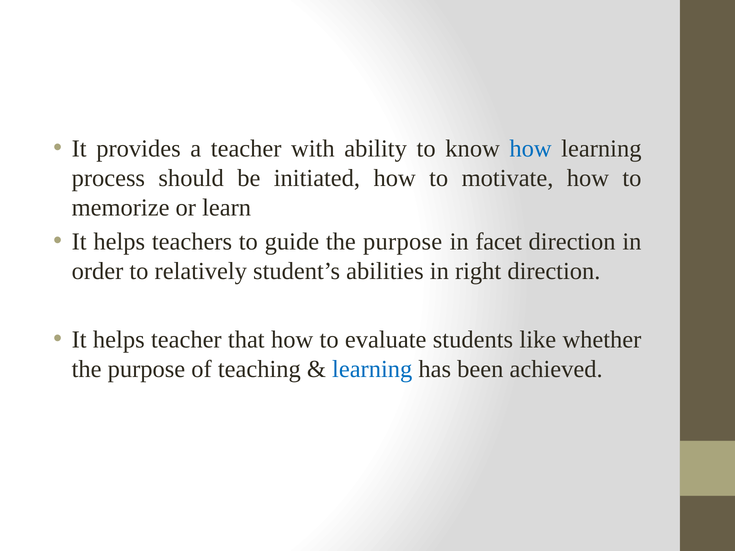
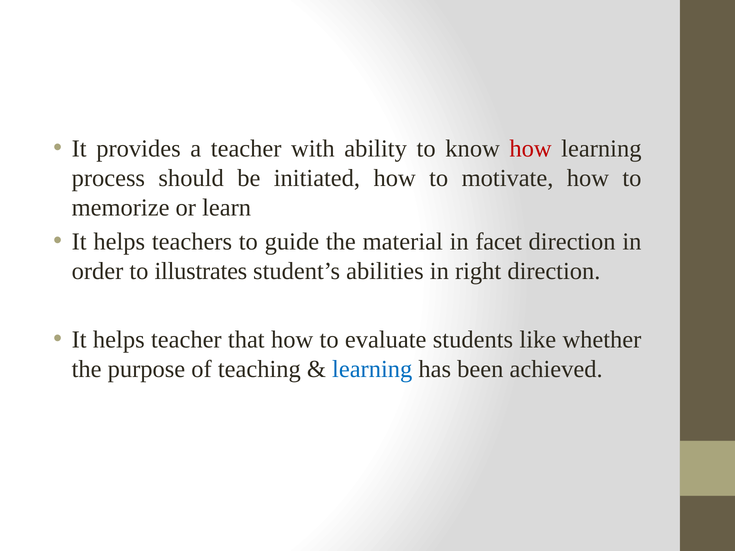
how colour: blue -> red (531, 149)
guide the purpose: purpose -> material (403, 242)
relatively: relatively -> illustrates (201, 271)
